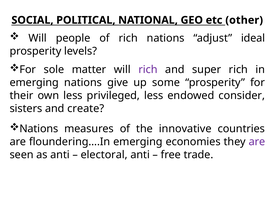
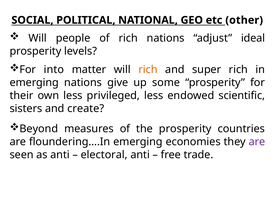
sole: sole -> into (54, 70)
rich colour: purple -> orange (148, 70)
consider: consider -> scientific (242, 95)
Nations: Nations -> Beyond (39, 129)
the innovative: innovative -> prosperity (185, 129)
